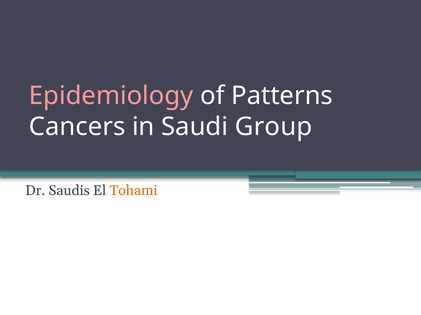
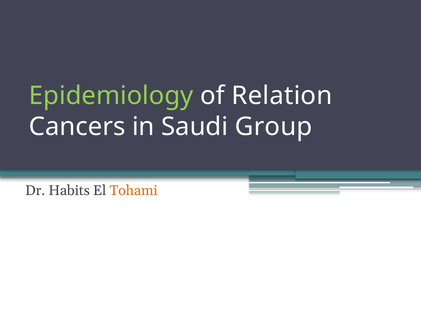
Epidemiology colour: pink -> light green (111, 96)
Patterns: Patterns -> Relation (282, 96)
Saudis: Saudis -> Habits (69, 191)
